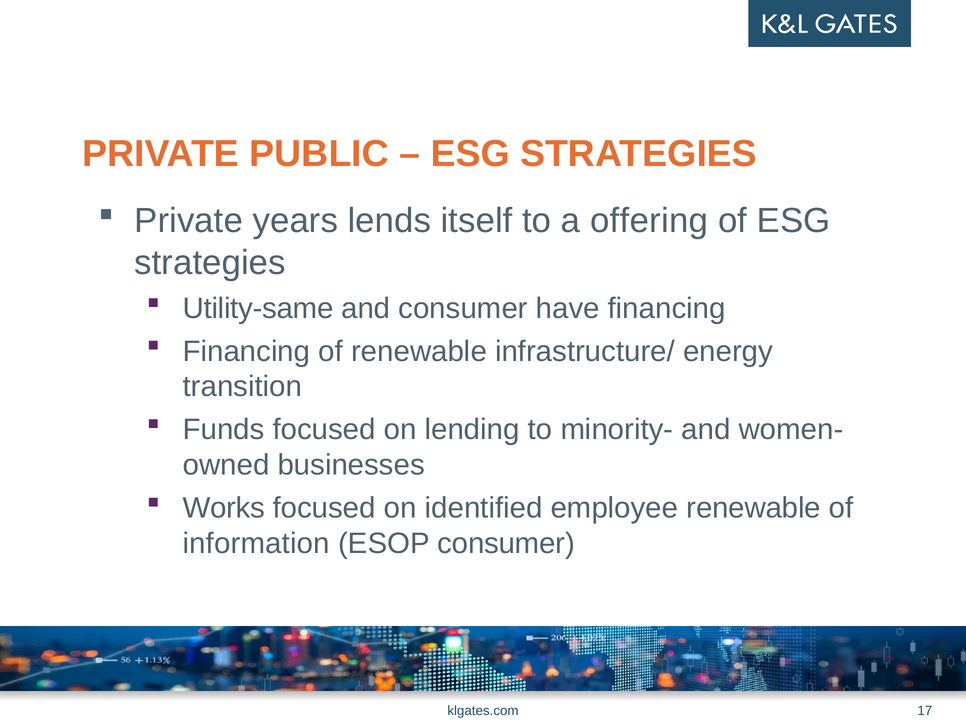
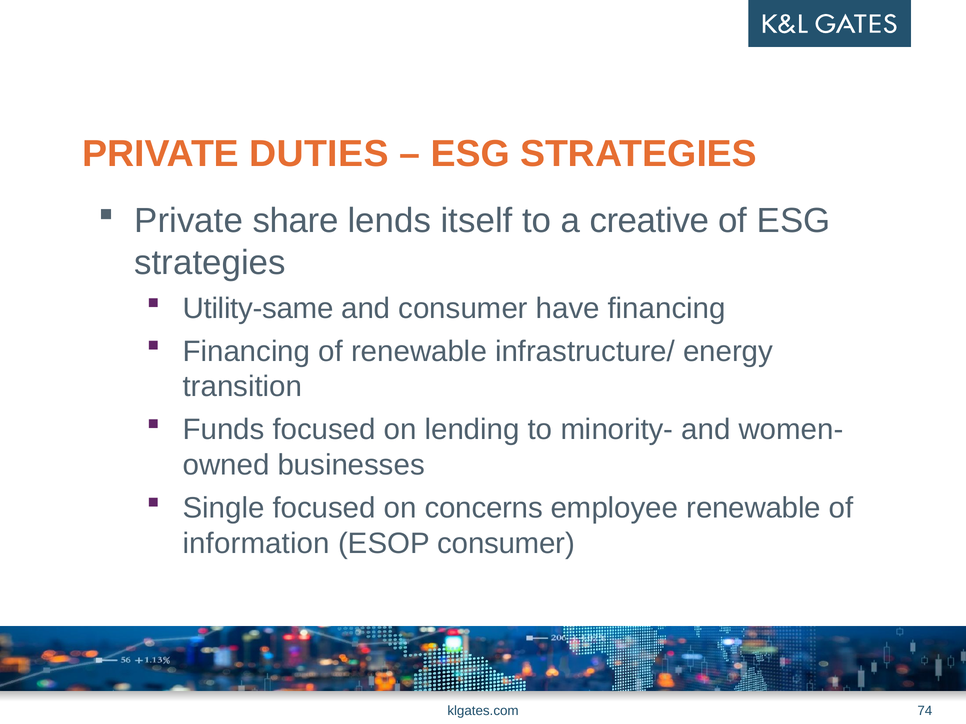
PUBLIC: PUBLIC -> DUTIES (319, 154)
years: years -> share (295, 221)
offering: offering -> creative (649, 221)
Works: Works -> Single (224, 508)
identified: identified -> concerns (484, 508)
17: 17 -> 74 (925, 711)
